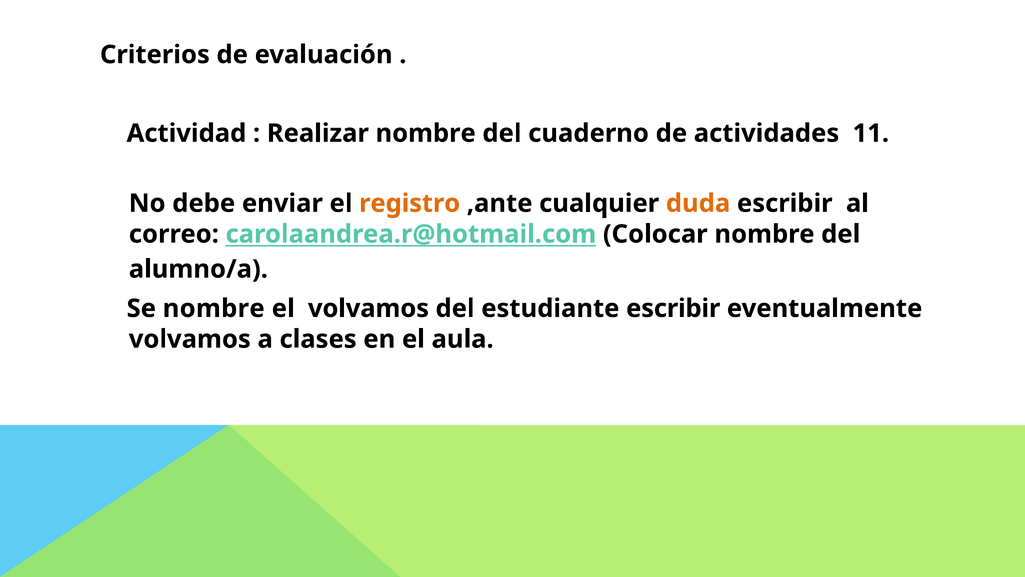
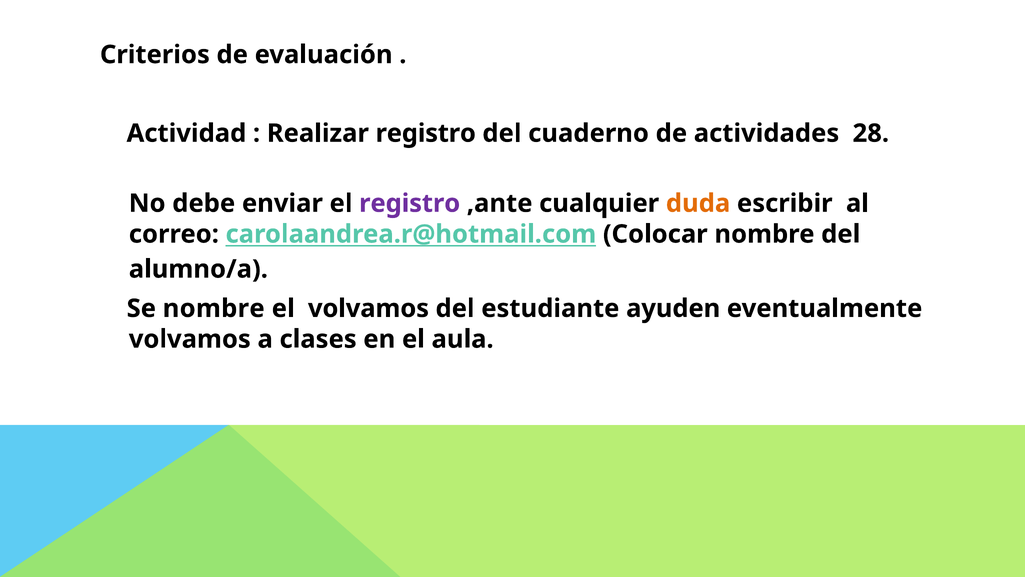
Realizar nombre: nombre -> registro (426, 133)
11: 11 -> 28 (871, 133)
registro colour: orange -> purple (410, 203)
estudiante escribir: escribir -> ayuden (673, 308)
